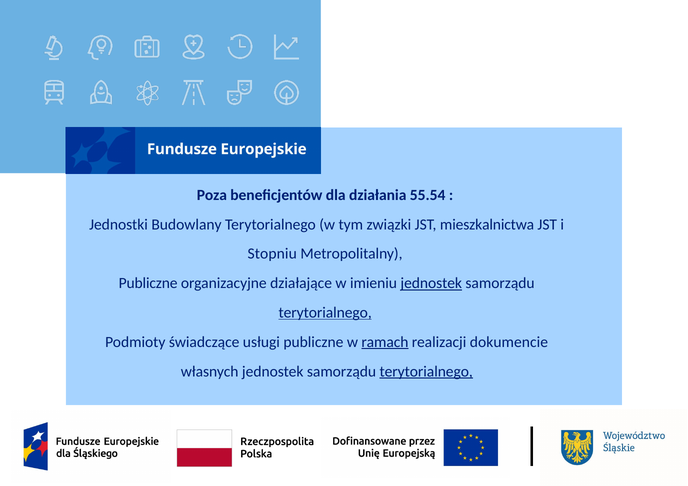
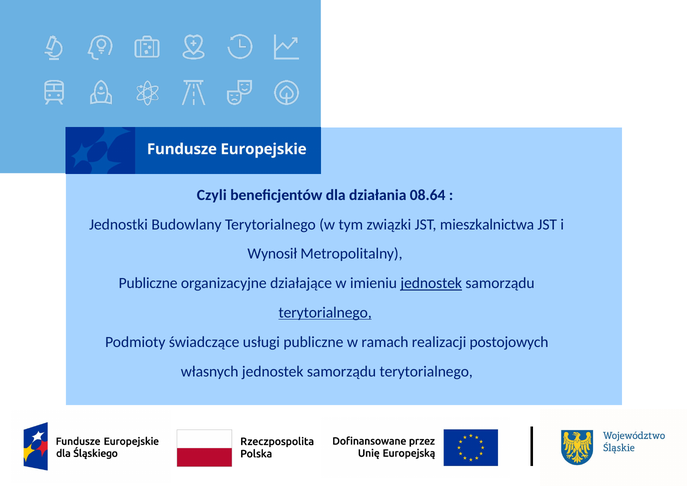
Poza: Poza -> Czyli (212, 195)
55.54: 55.54 -> 08.64 (428, 195)
Stopniu: Stopniu -> Wynosił (272, 254)
ramach underline: present -> none (385, 342)
dokumencie: dokumencie -> postojowych (509, 342)
terytorialnego underline: present -> none (426, 372)
